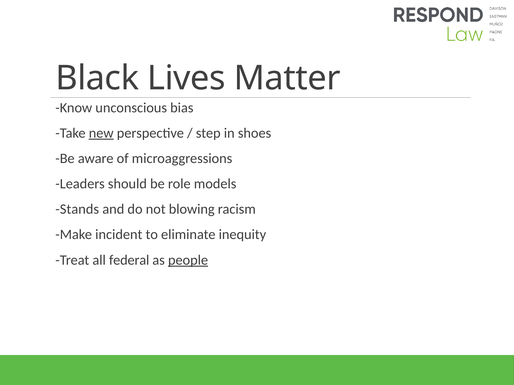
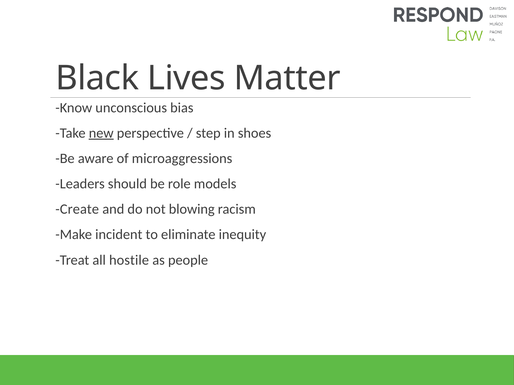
Stands: Stands -> Create (77, 209)
federal: federal -> hostile (129, 260)
people underline: present -> none (188, 260)
